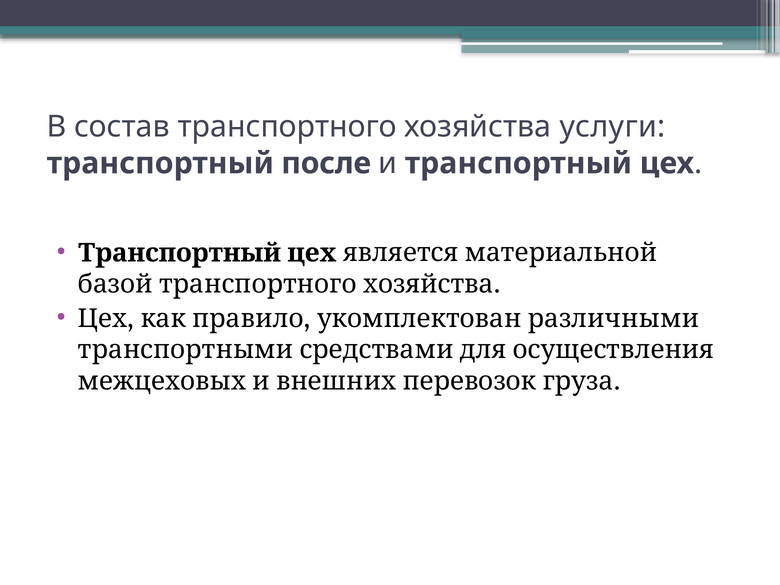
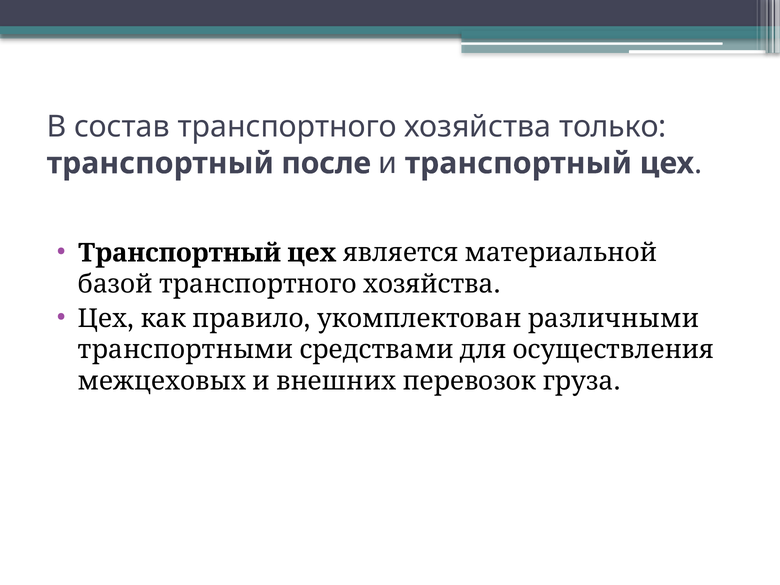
услуги: услуги -> только (613, 127)
